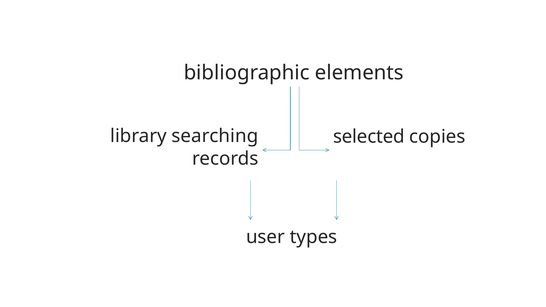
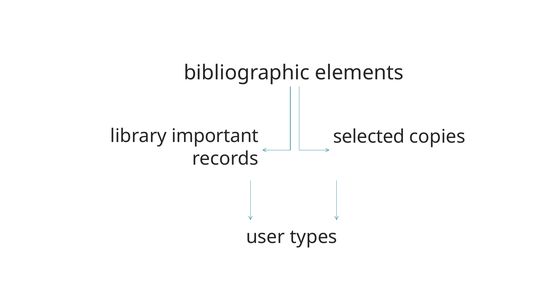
searching: searching -> important (215, 136)
